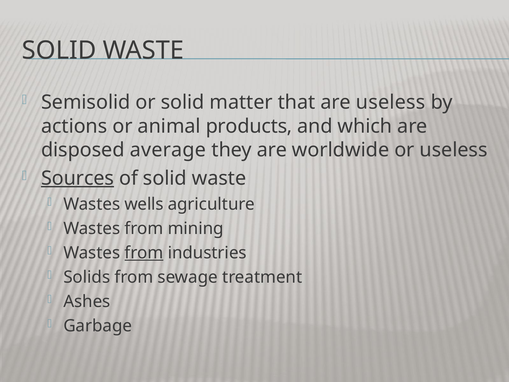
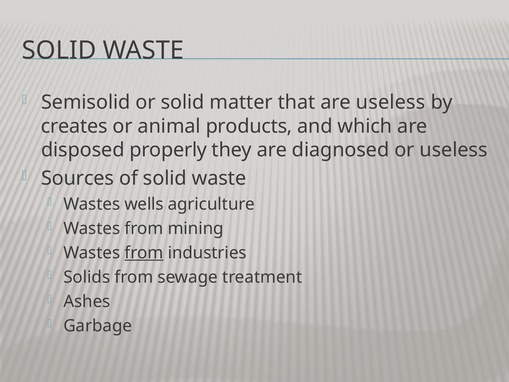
actions: actions -> creates (74, 126)
average: average -> properly (168, 150)
worldwide: worldwide -> diagnosed (341, 150)
Sources underline: present -> none (78, 178)
